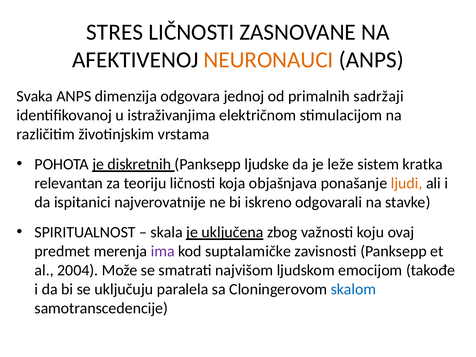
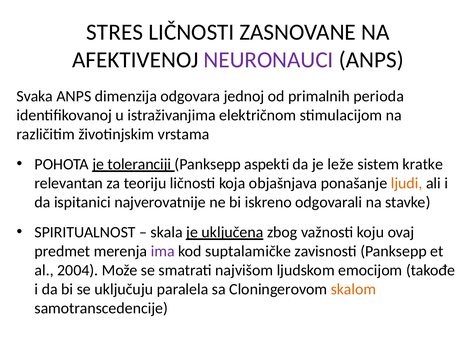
NEURONAUCI colour: orange -> purple (269, 60)
sadržaji: sadržaji -> perioda (379, 96)
diskretnih: diskretnih -> toleranciji (139, 164)
ljudske: ljudske -> aspekti (267, 164)
kratka: kratka -> kratke (423, 164)
skalom colour: blue -> orange (353, 289)
